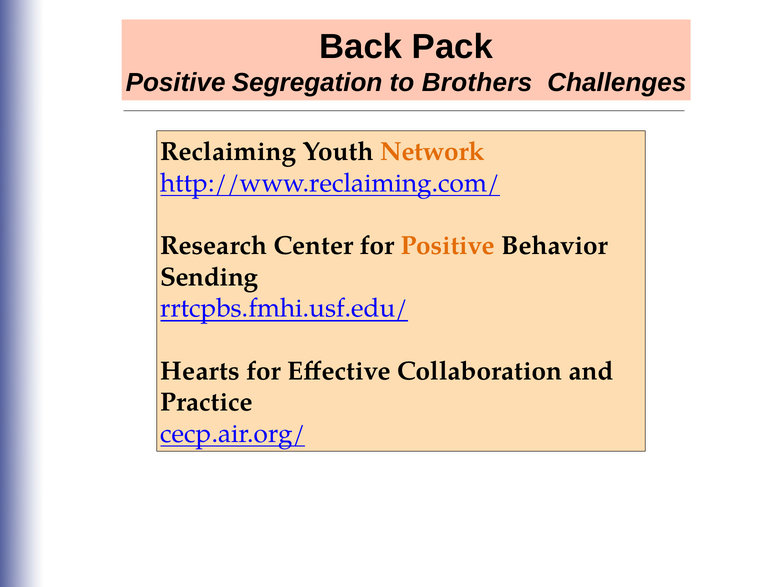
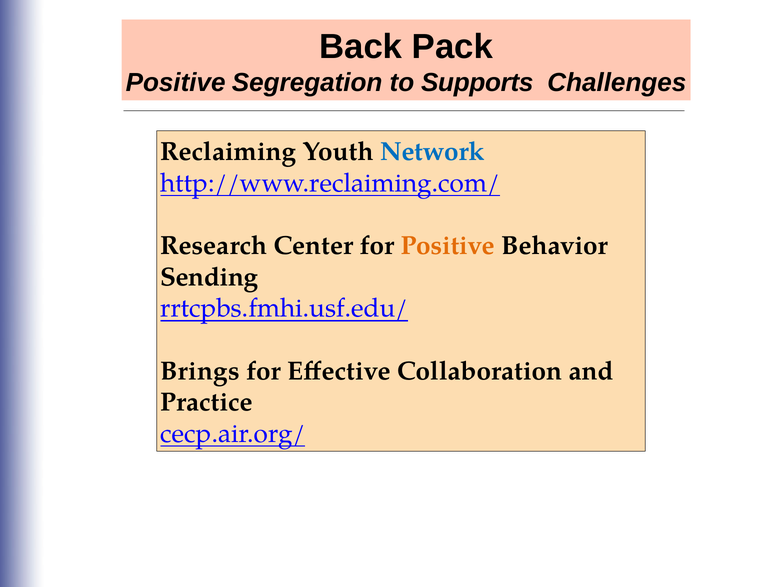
Brothers: Brothers -> Supports (477, 83)
Network colour: orange -> blue (432, 152)
Hearts: Hearts -> Brings (200, 371)
